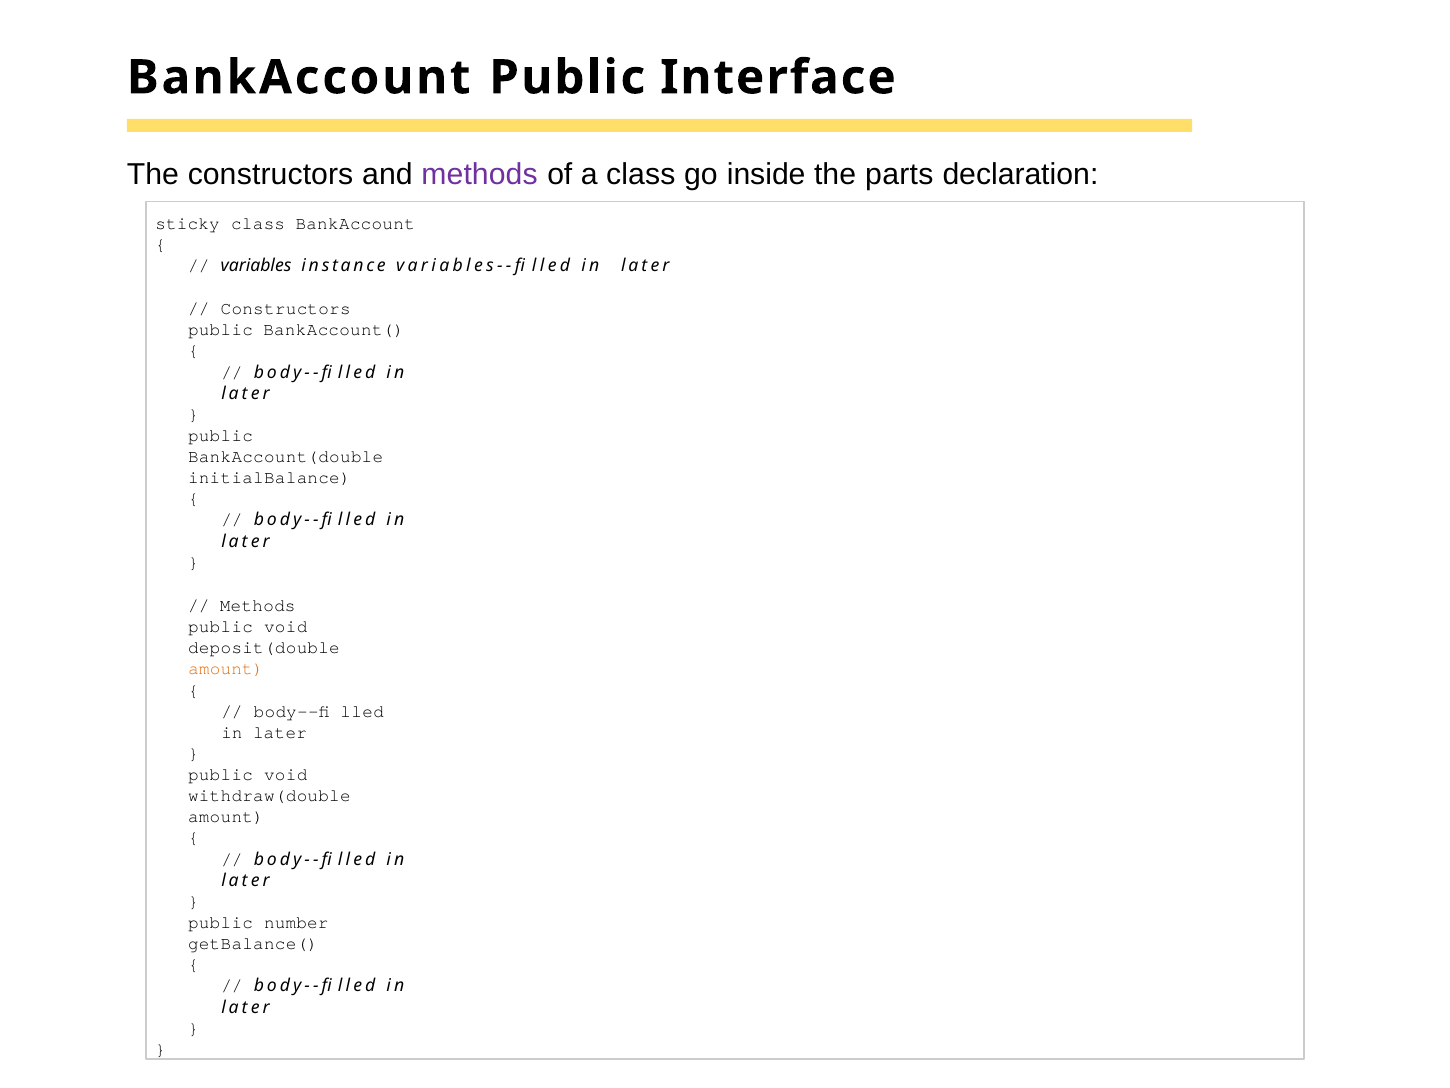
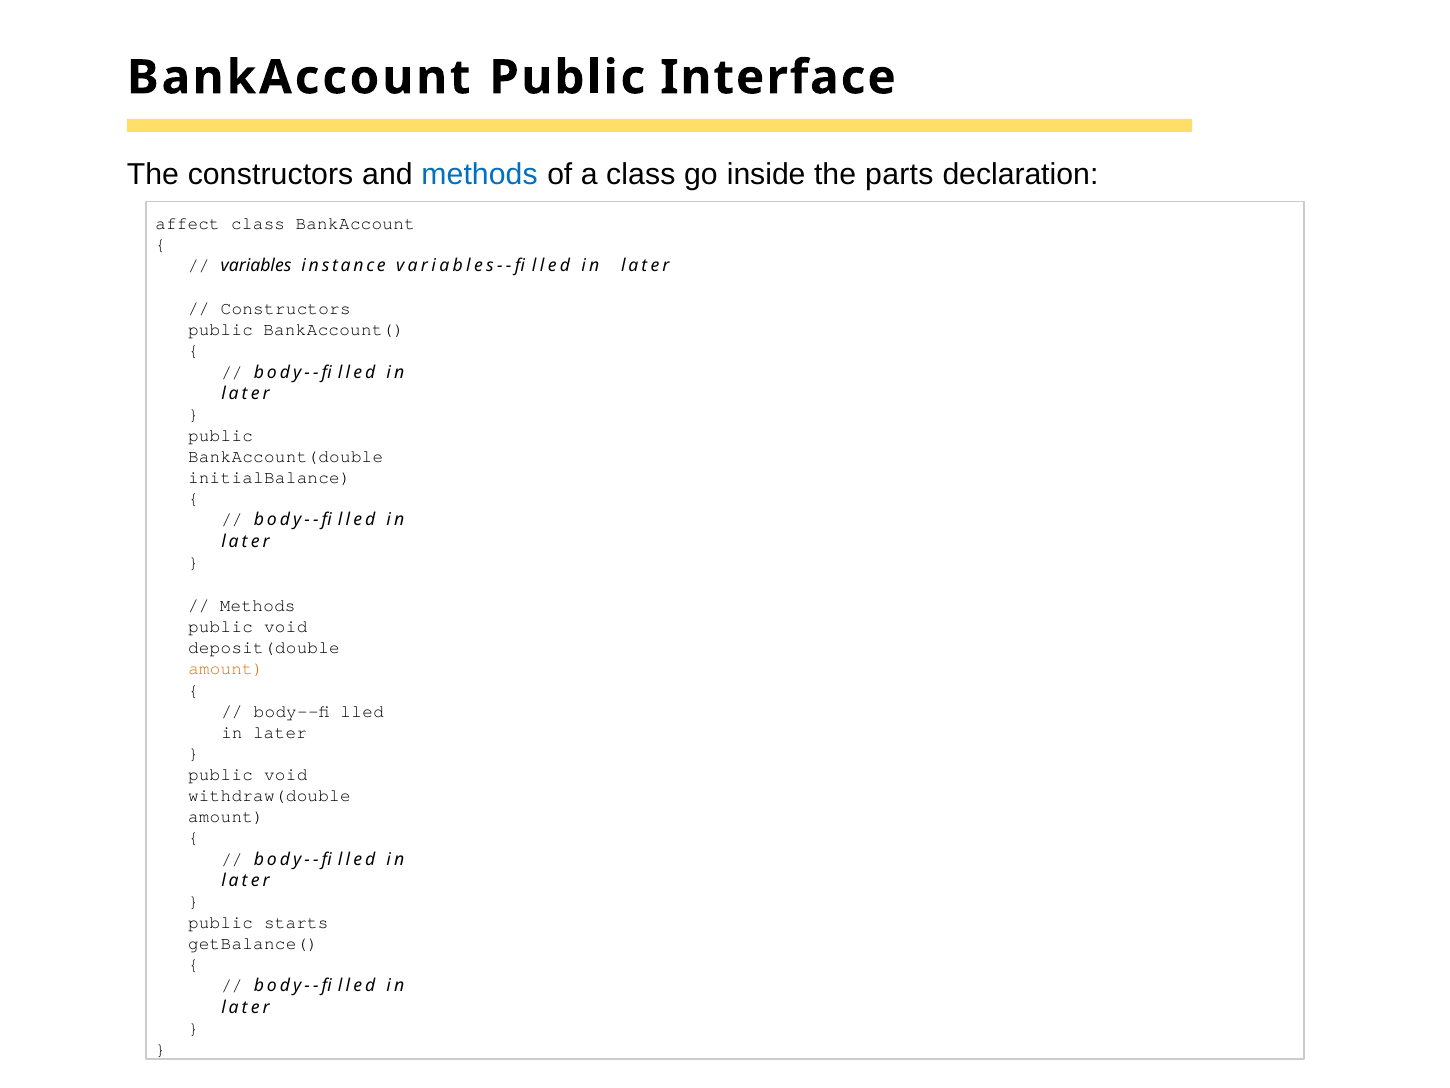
methods colour: purple -> blue (480, 174)
sticky: sticky -> affect (188, 223)
number: number -> starts (296, 922)
